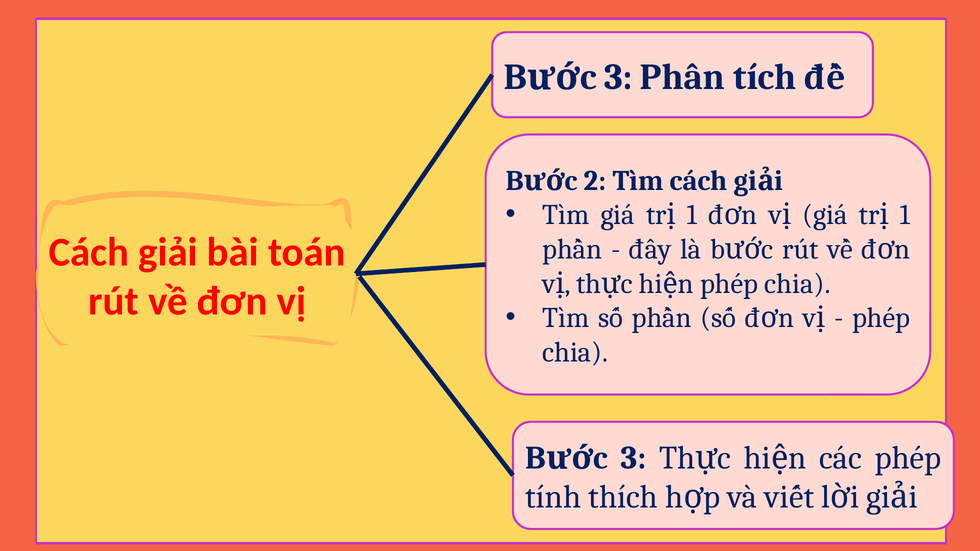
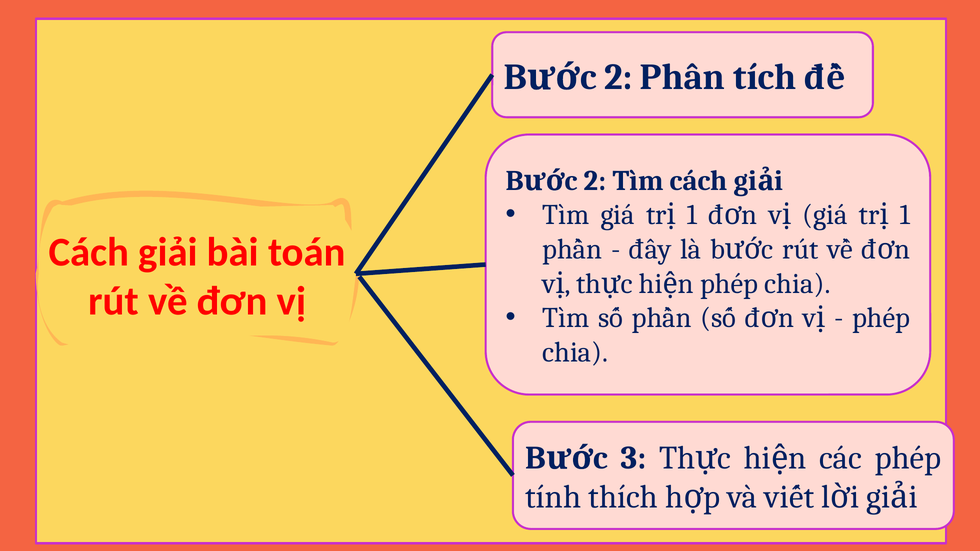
3: 3 -> 2 (618, 77)
